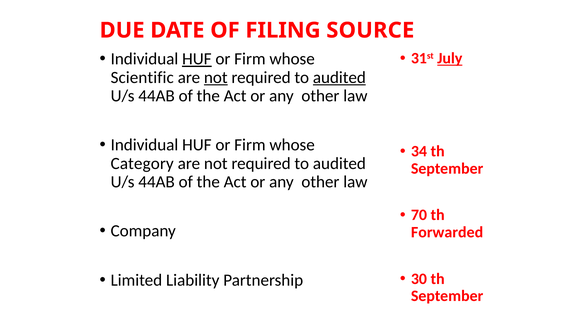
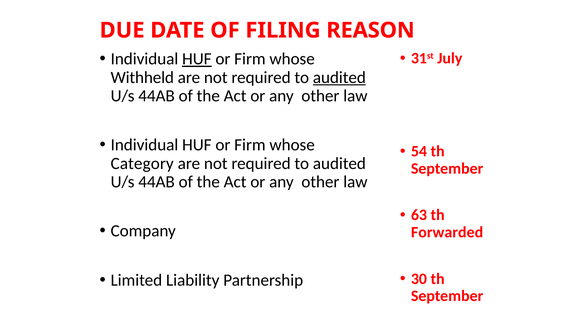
SOURCE: SOURCE -> REASON (371, 30)
July underline: present -> none (450, 58)
Scientific: Scientific -> Withheld (142, 77)
not underline: present -> none (216, 77)
34: 34 -> 54 (419, 151)
70: 70 -> 63 (419, 215)
